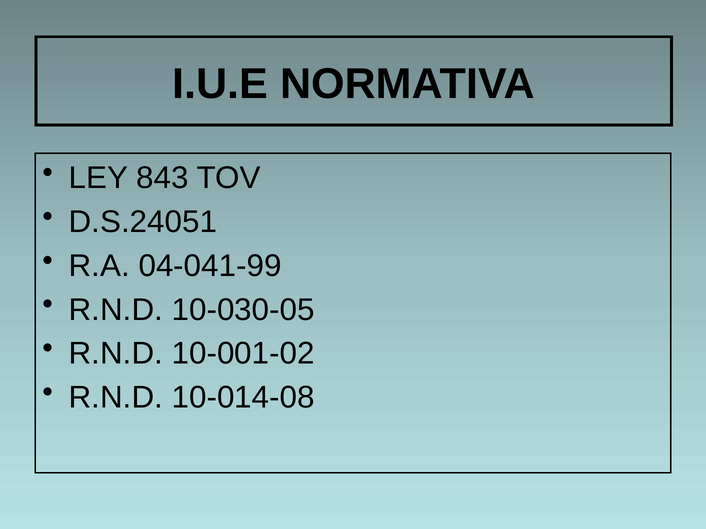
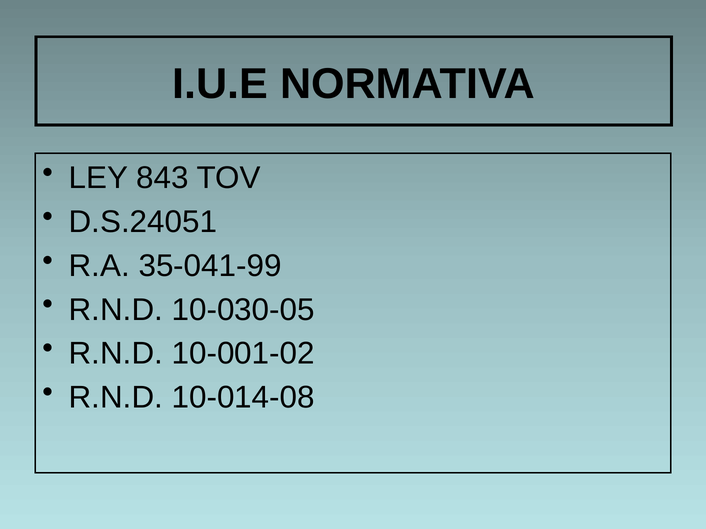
04-041-99: 04-041-99 -> 35-041-99 (210, 266)
